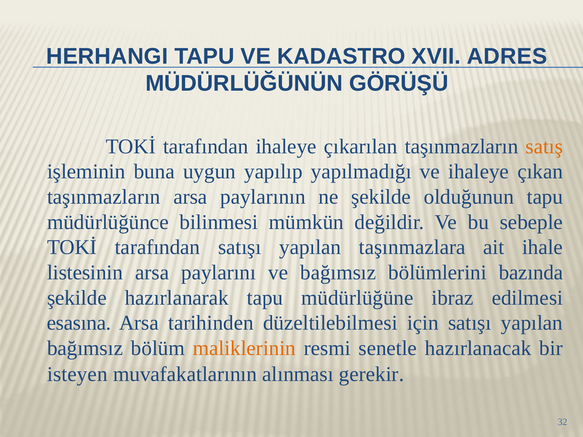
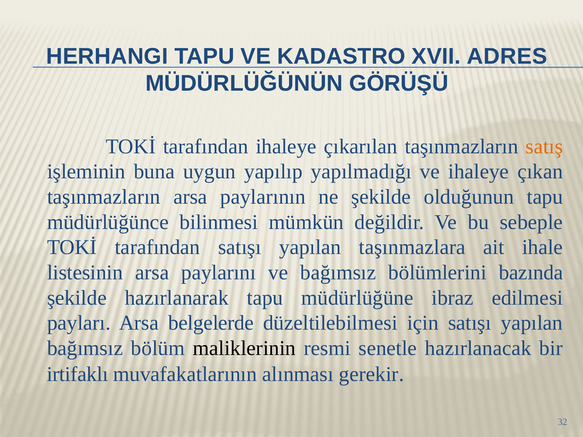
esasına: esasına -> payları (79, 323)
tarihinden: tarihinden -> belgelerde (211, 323)
maliklerinin colour: orange -> black (244, 348)
isteyen: isteyen -> irtifaklı (78, 375)
